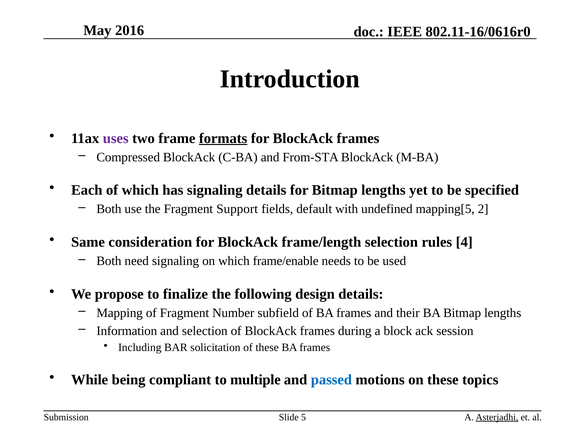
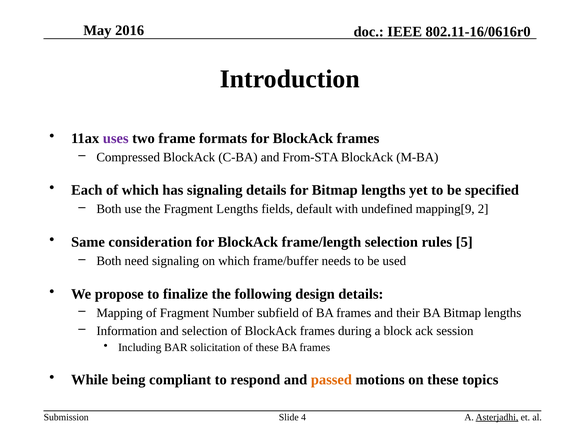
formats underline: present -> none (223, 138)
Fragment Support: Support -> Lengths (237, 209)
mapping[5: mapping[5 -> mapping[9 (445, 209)
4: 4 -> 5 (464, 242)
frame/enable: frame/enable -> frame/buffer (286, 261)
multiple: multiple -> respond (255, 380)
passed colour: blue -> orange (331, 380)
5: 5 -> 4 (304, 417)
